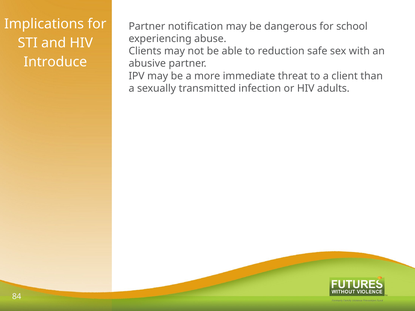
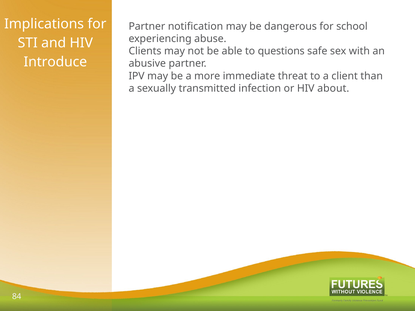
reduction: reduction -> questions (281, 51)
adults: adults -> about (333, 89)
